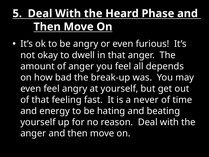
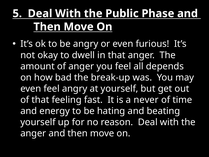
Heard: Heard -> Public (122, 13)
